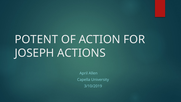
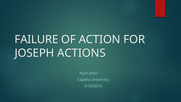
POTENT: POTENT -> FAILURE (36, 39)
